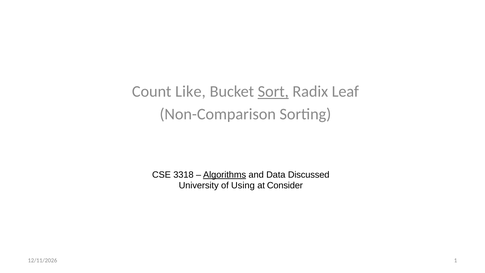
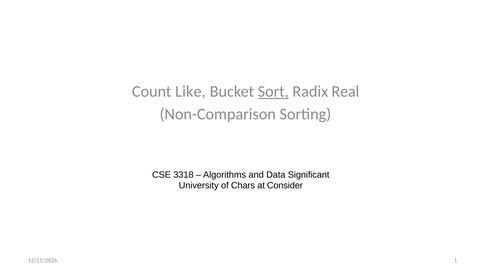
Leaf: Leaf -> Real (345, 91)
Algorithms underline: present -> none (225, 175)
Discussed: Discussed -> Significant (309, 175)
Using: Using -> Chars (243, 186)
